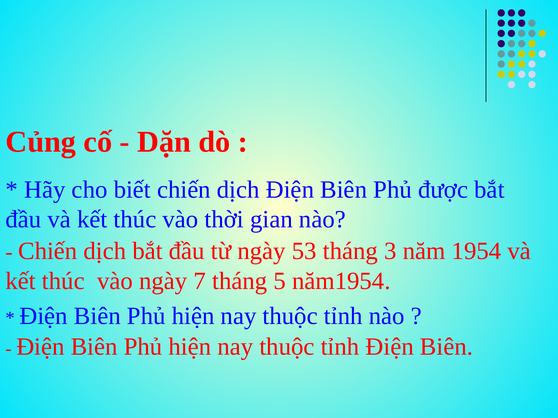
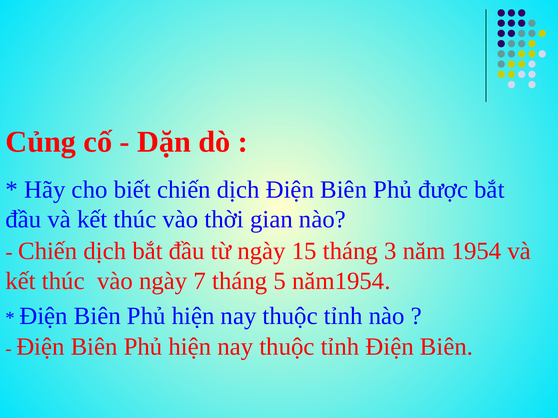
53: 53 -> 15 (304, 251)
